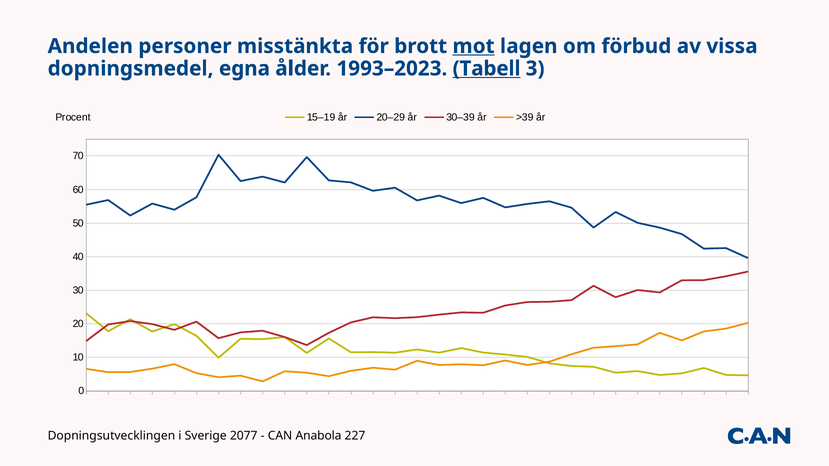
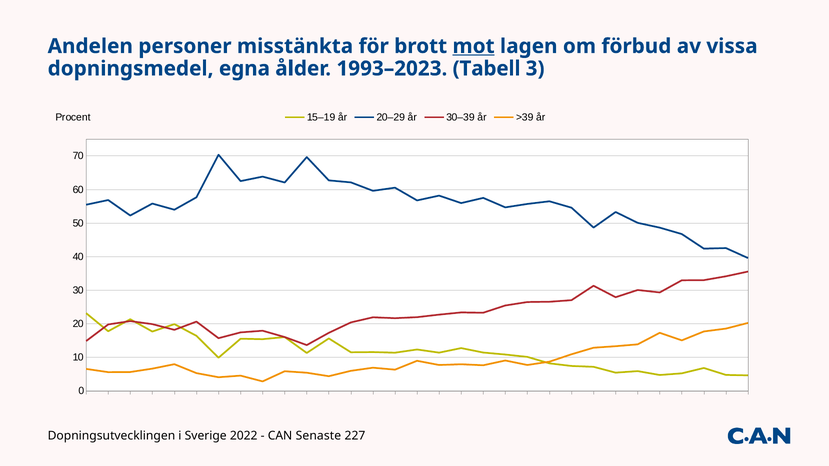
Tabell underline: present -> none (487, 69)
2077: 2077 -> 2022 (244, 436)
Anabola: Anabola -> Senaste (318, 436)
